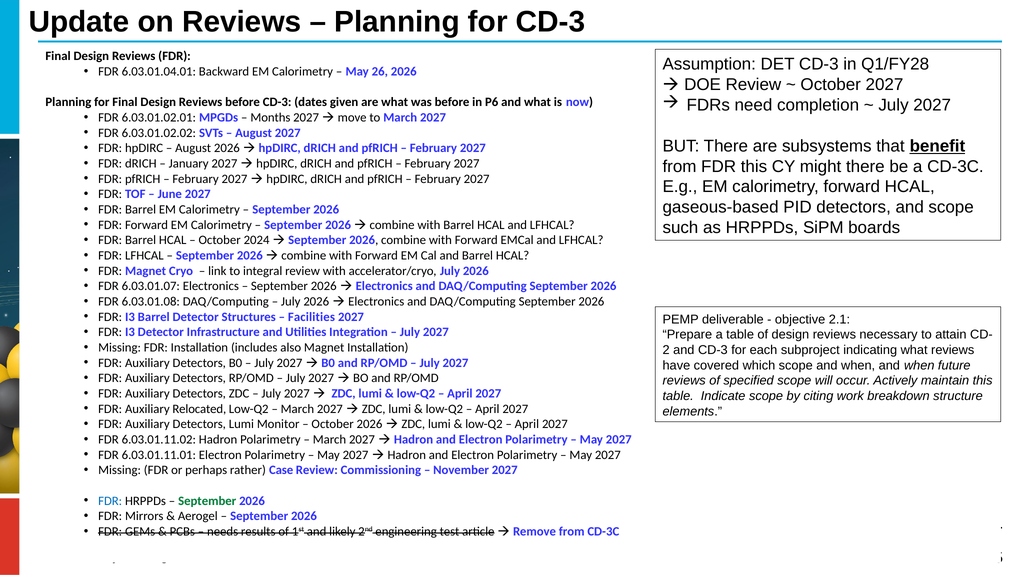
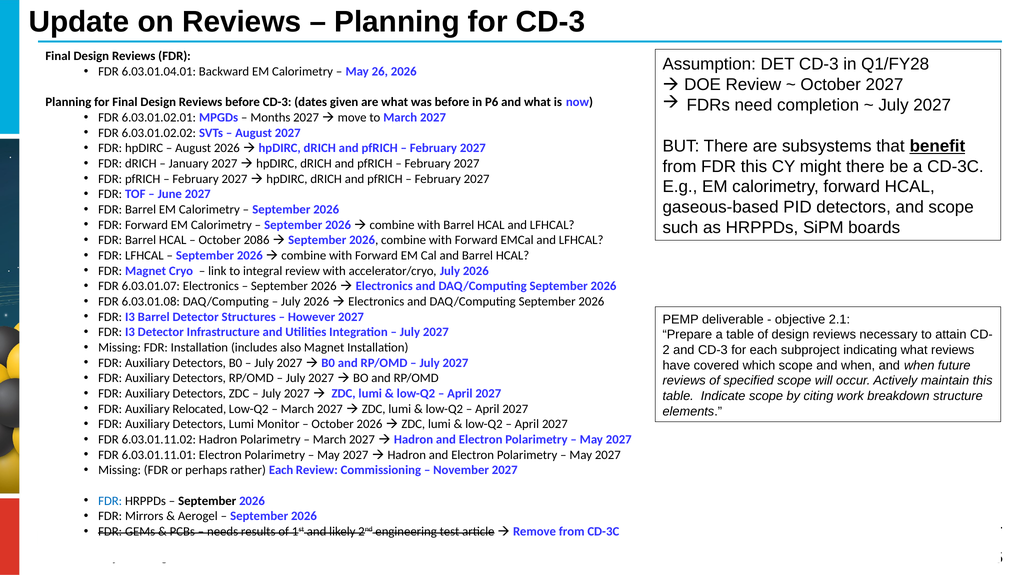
2024: 2024 -> 2086 (257, 240)
Facilities: Facilities -> However (312, 317)
rather Case: Case -> Each (281, 470)
September colour: green -> black (207, 501)
